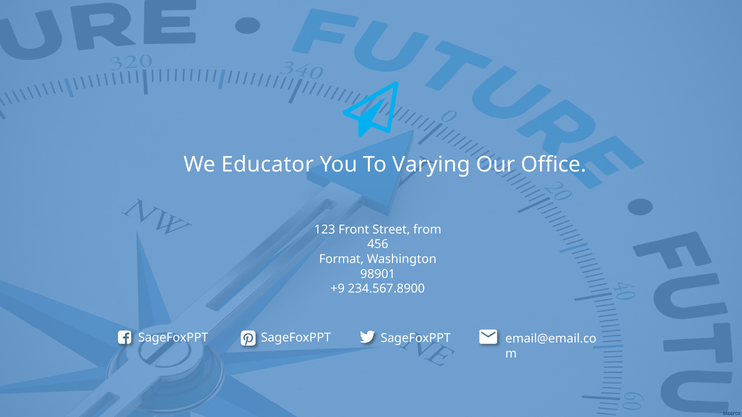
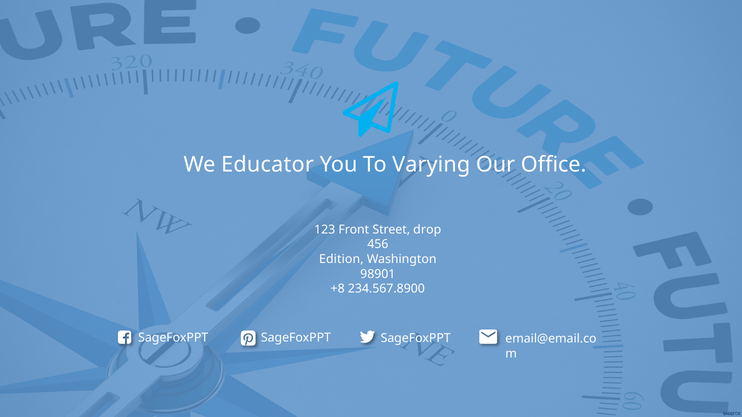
from: from -> drop (427, 230)
Format: Format -> Edition (341, 259)
+9: +9 -> +8 (338, 289)
